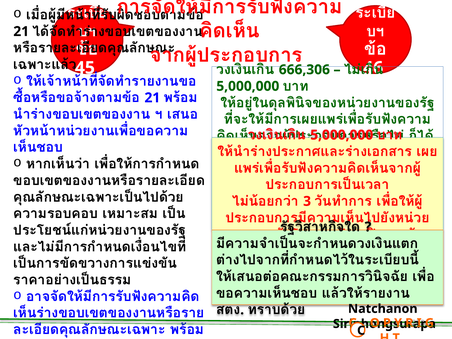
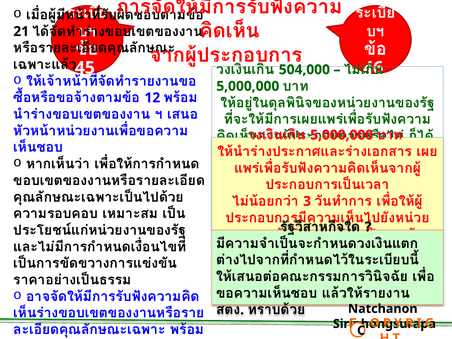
666,306: 666,306 -> 504,000 (304, 70)
21: 21 -> 12 (152, 98)
